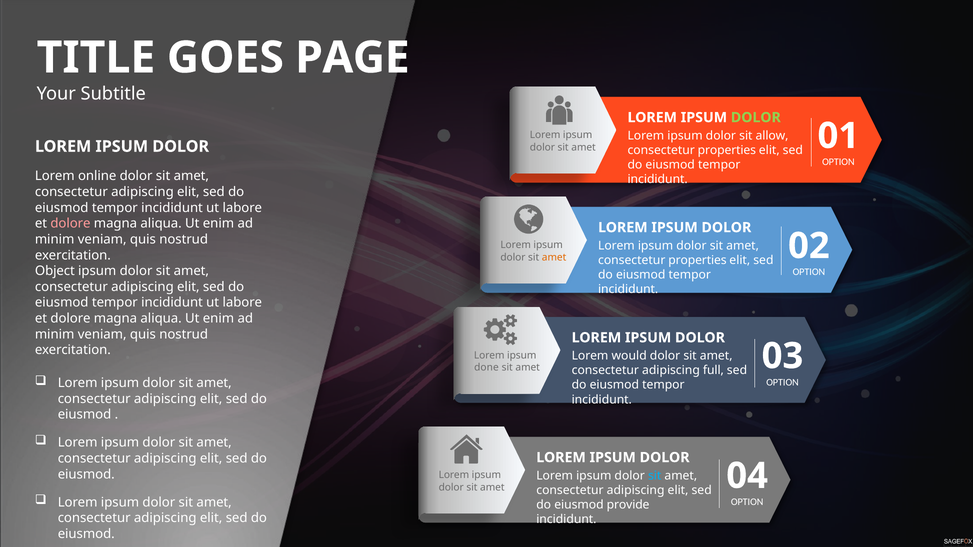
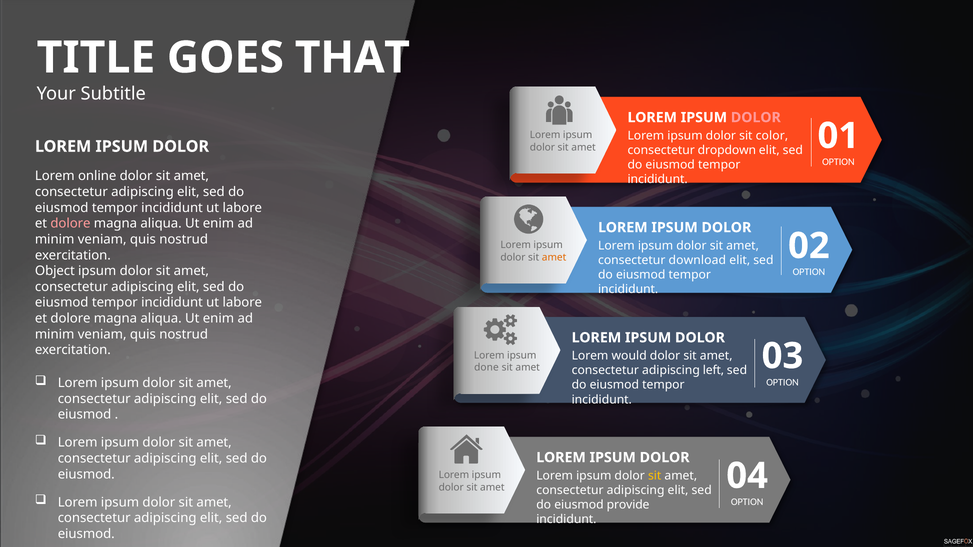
PAGE: PAGE -> THAT (352, 58)
DOLOR colour: light green -> pink (756, 118)
allow: allow -> color (772, 136)
properties: properties -> dropdown (727, 150)
properties: properties -> download (697, 260)
full: full -> left (713, 371)
sit colour: light blue -> yellow (655, 476)
